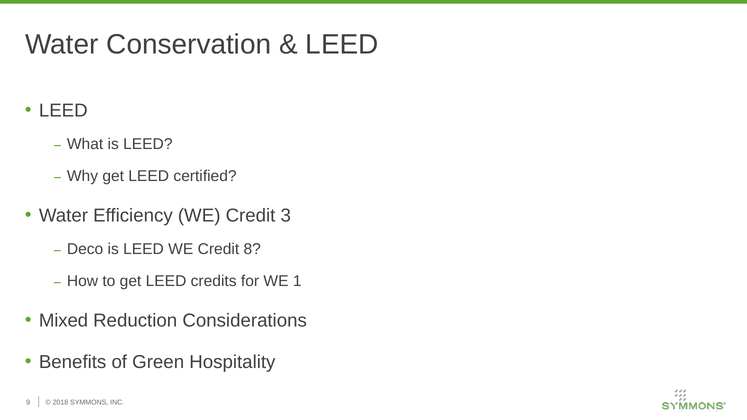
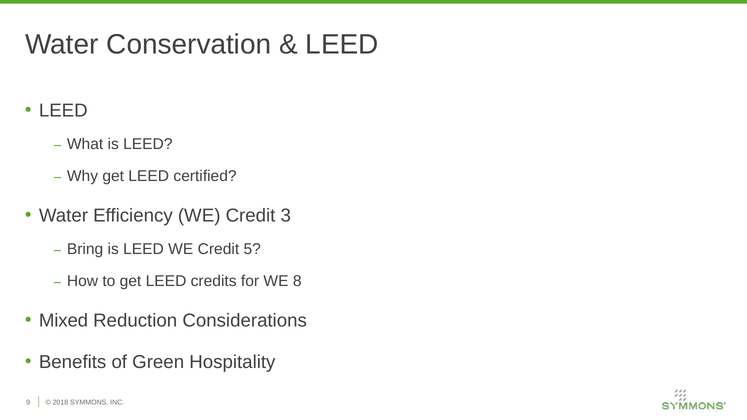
Deco: Deco -> Bring (85, 249)
8: 8 -> 5 (252, 249)
1: 1 -> 8 (297, 281)
